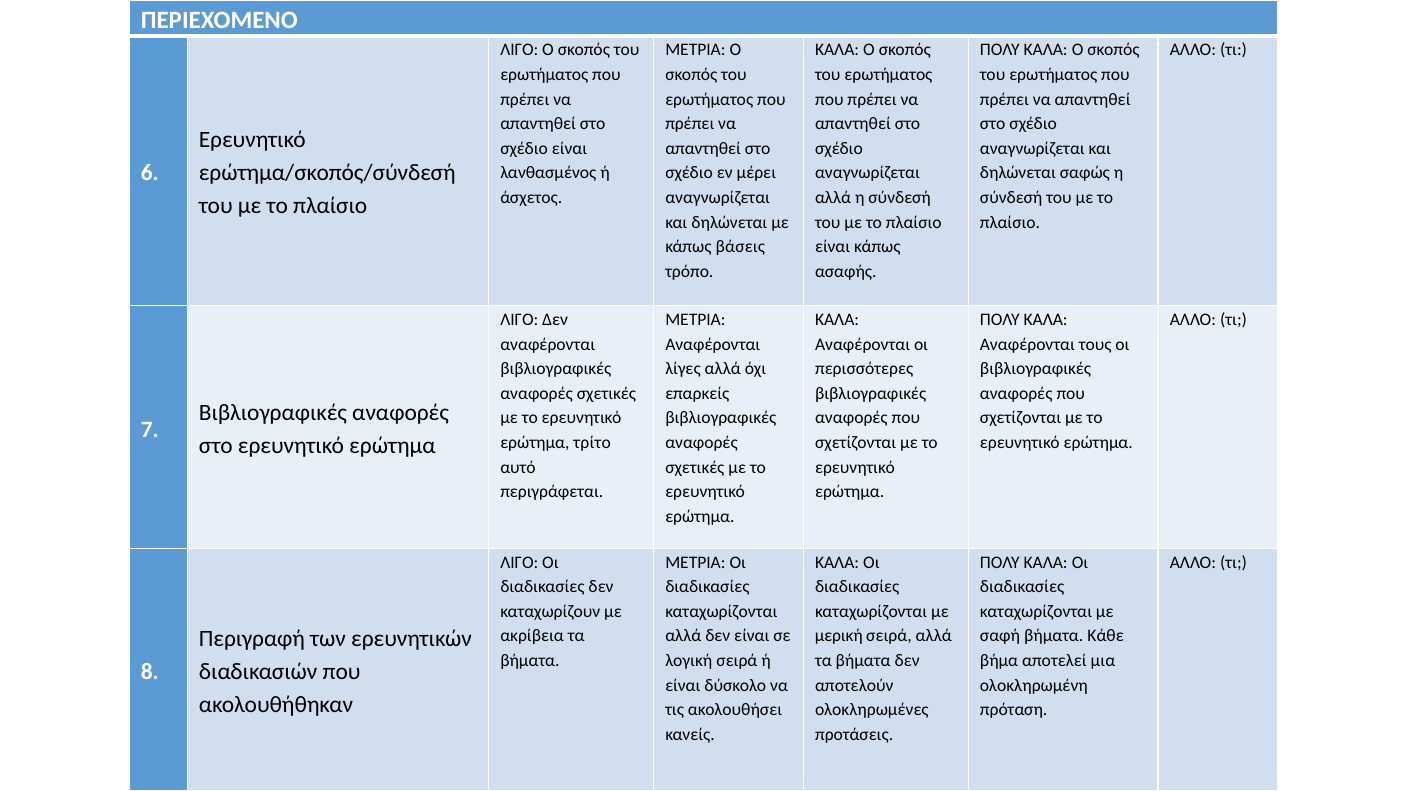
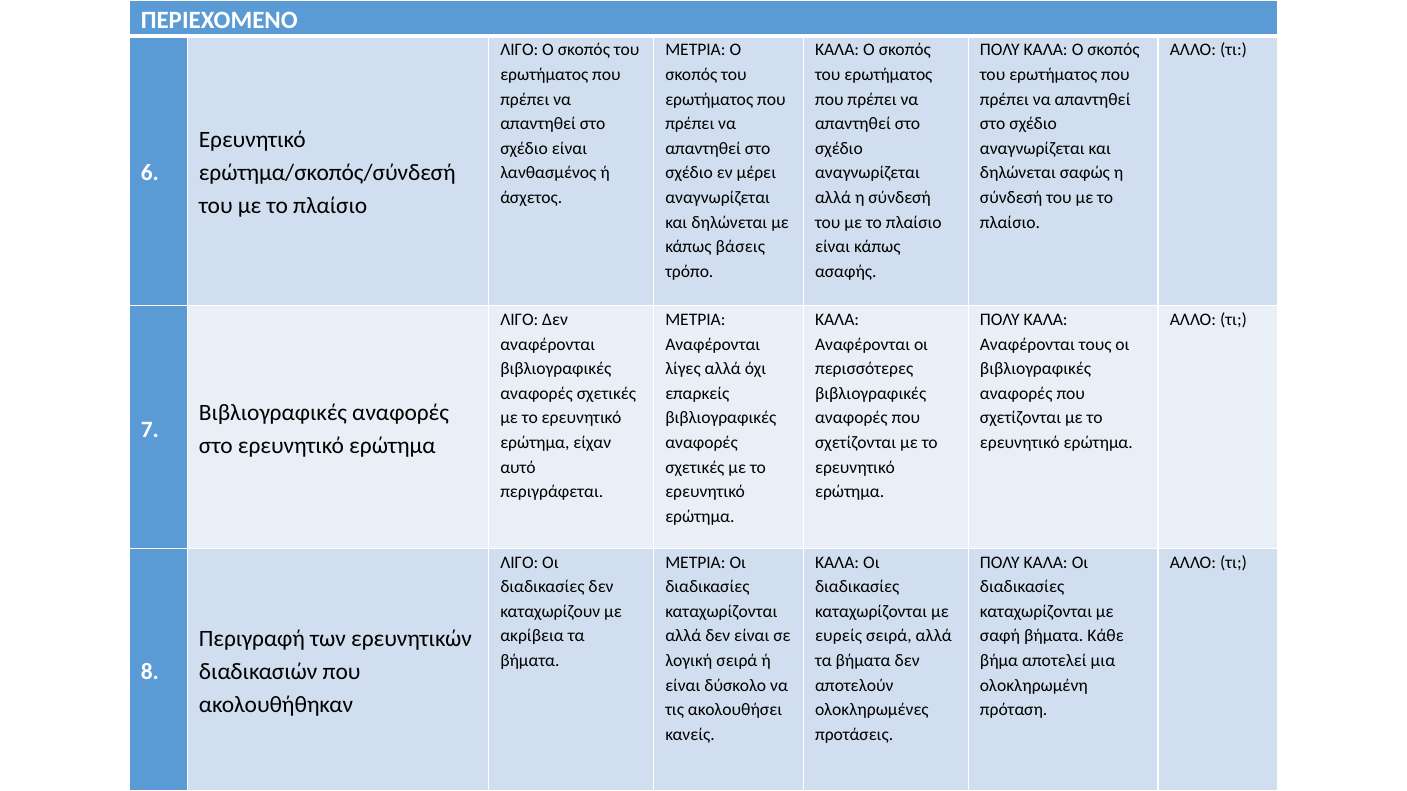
τρίτο: τρίτο -> είχαν (592, 443)
μερική: μερική -> ευρείς (839, 637)
